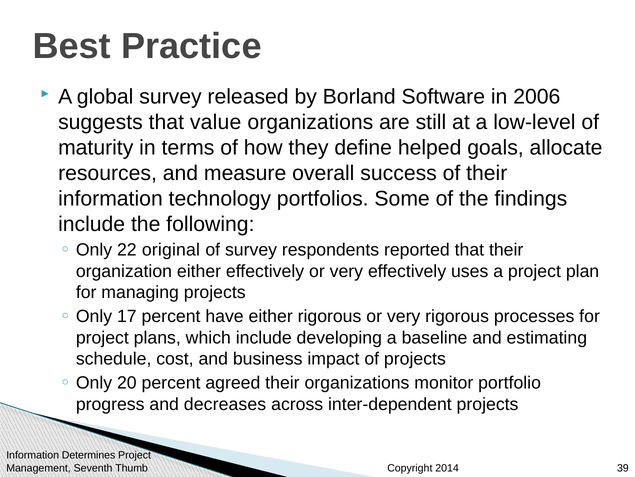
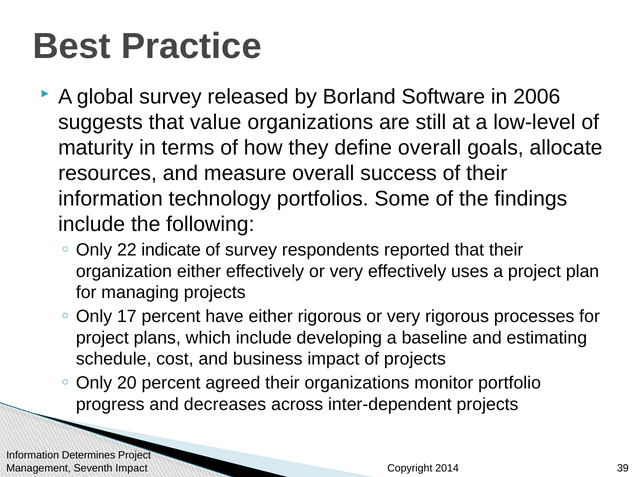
define helped: helped -> overall (430, 148)
original: original -> indicate (171, 250)
Seventh Thumb: Thumb -> Impact (132, 467)
